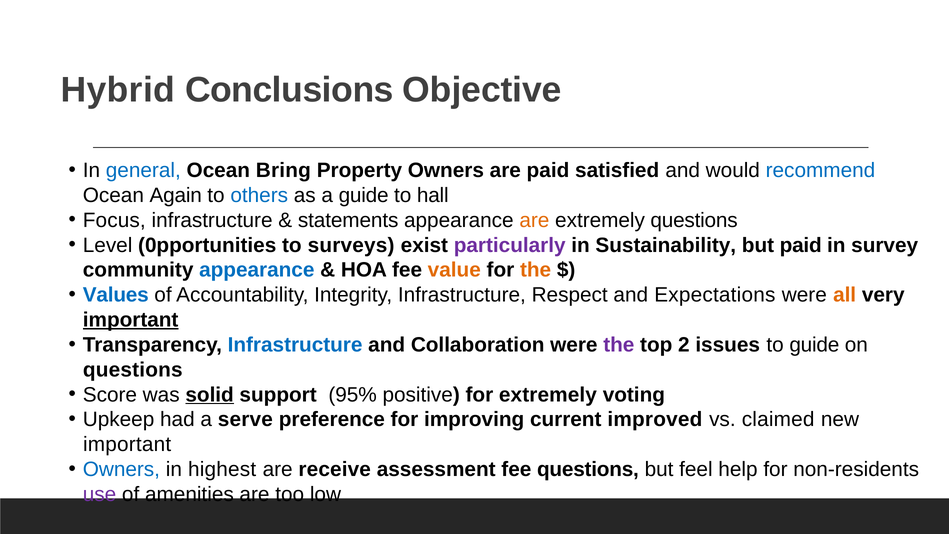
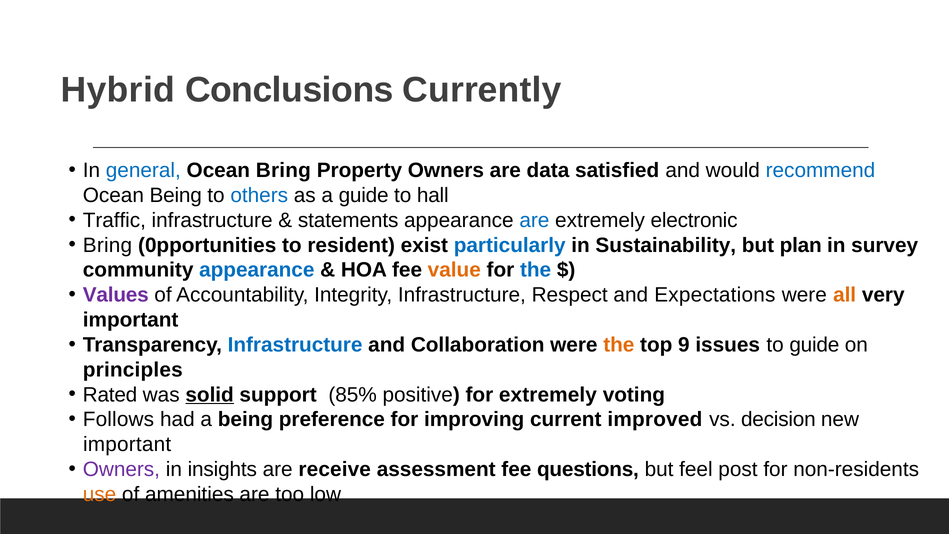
Objective: Objective -> Currently (482, 90)
are paid: paid -> data (548, 170)
Ocean Again: Again -> Being (176, 195)
Focus: Focus -> Traffic (114, 220)
are colour: orange -> blue (534, 220)
extremely questions: questions -> electronic (694, 220)
Level: Level -> Bring (107, 245)
surveys: surveys -> resident (351, 245)
particularly colour: purple -> blue (510, 245)
but paid: paid -> plan (801, 245)
the colour: orange -> blue (536, 270)
Values colour: blue -> purple (116, 295)
important underline: present -> none (131, 320)
the colour: purple -> orange (619, 345)
2: 2 -> 9 (684, 345)
questions: questions -> principles (133, 370)
Score: Score -> Rated (110, 395)
95%: 95% -> 85% (353, 395)
Upkeep: Upkeep -> Follows (118, 419)
a serve: serve -> being (245, 419)
claimed: claimed -> decision (778, 419)
Owners colour: blue -> purple (121, 469)
highest: highest -> insights (222, 469)
help: help -> post (738, 469)
use colour: purple -> orange (100, 494)
